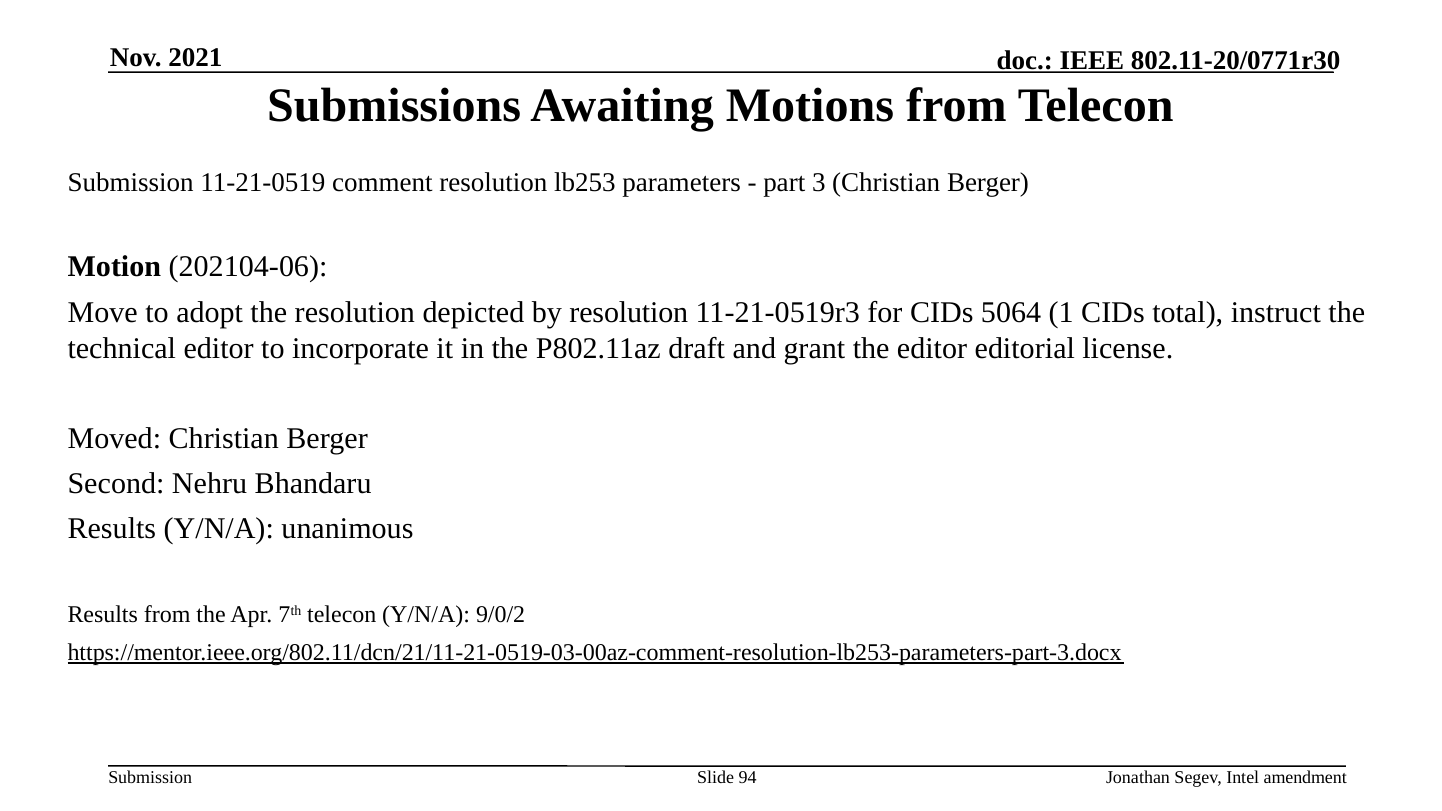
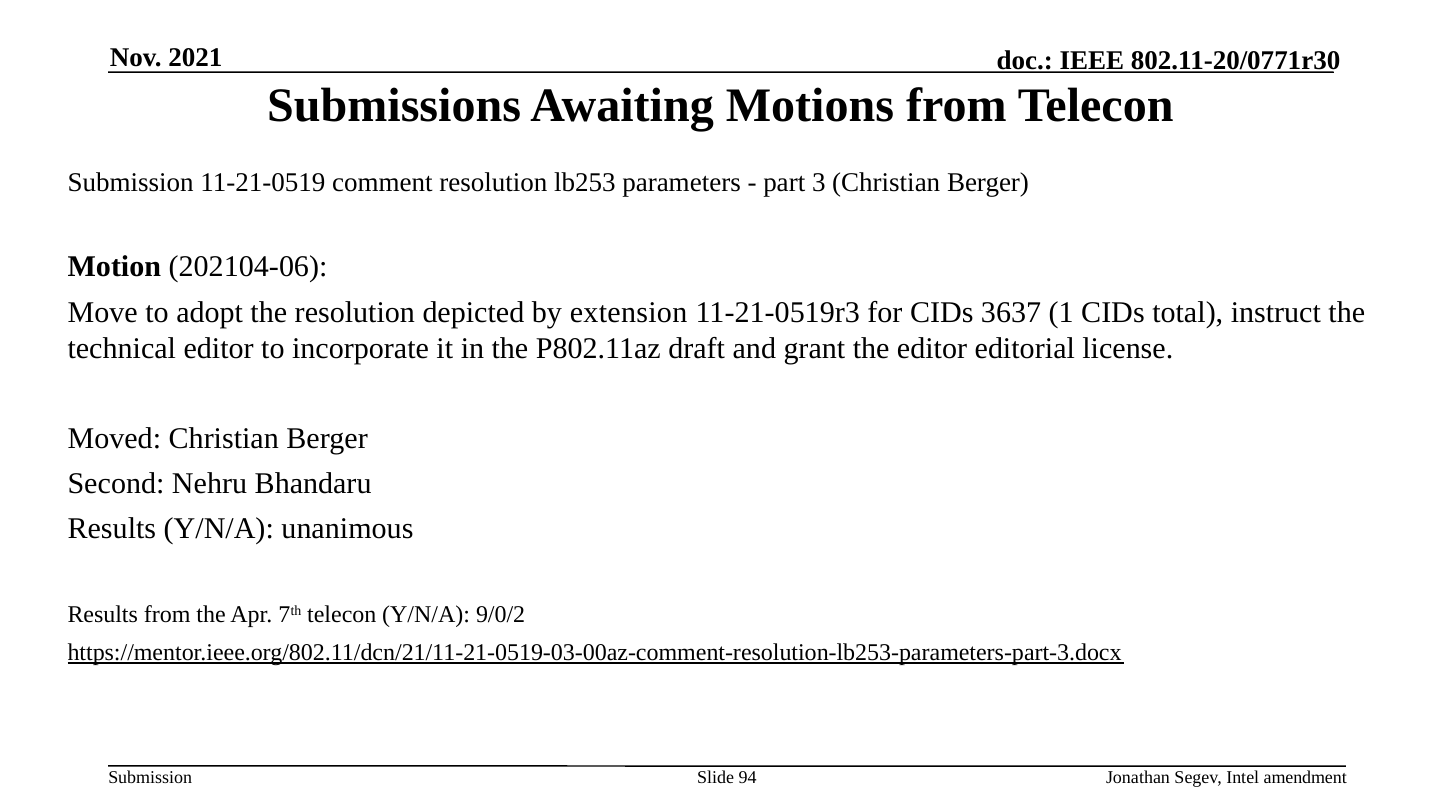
by resolution: resolution -> extension (629, 312)
5064: 5064 -> 3637 (1011, 312)
